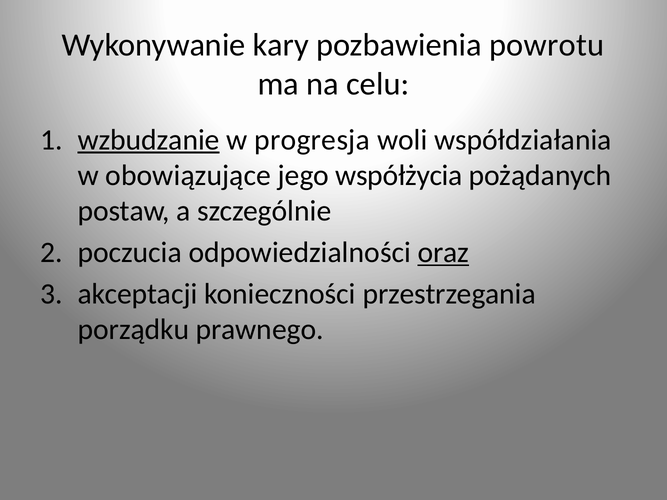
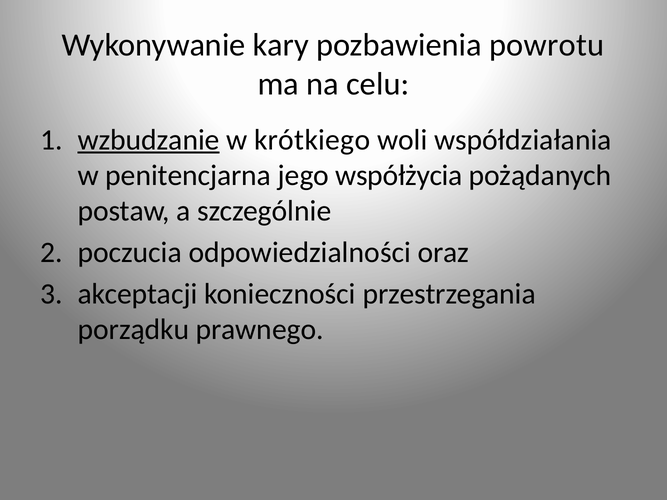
progresja: progresja -> krótkiego (312, 140)
obowiązujące: obowiązujące -> penitencjarna (188, 176)
oraz underline: present -> none (443, 253)
